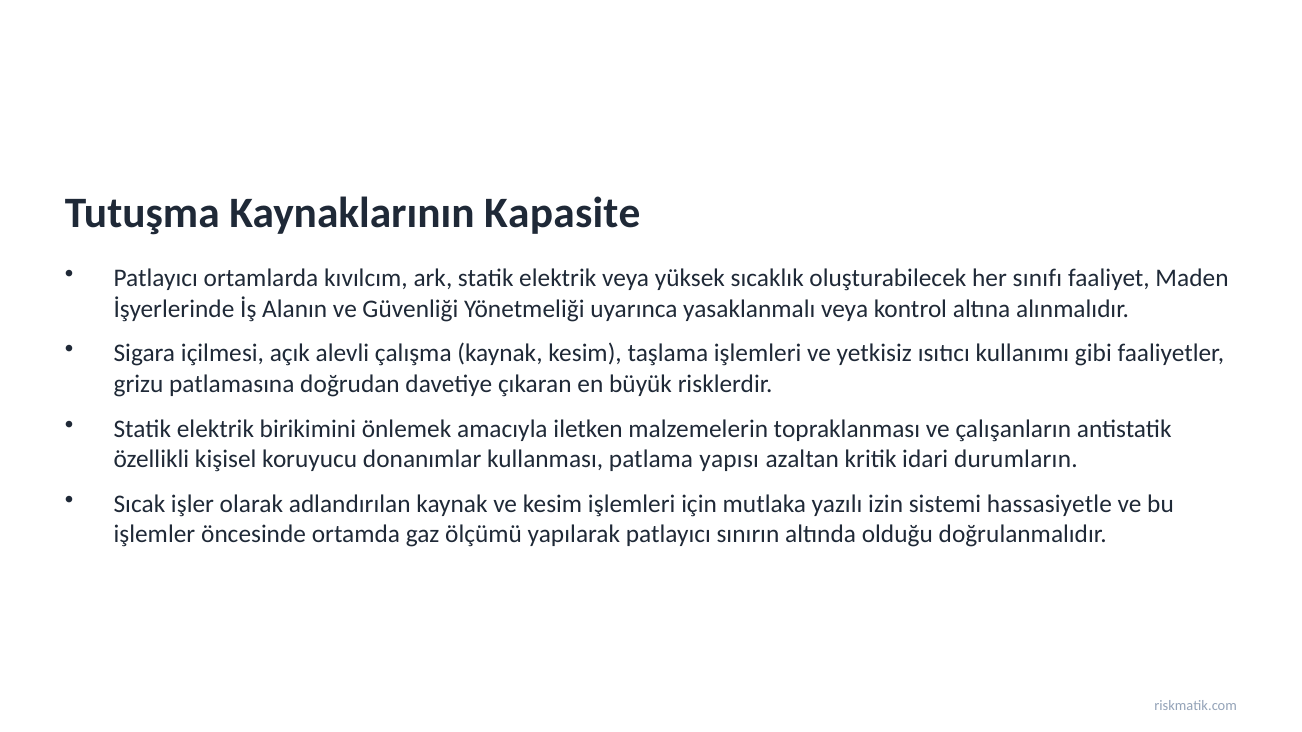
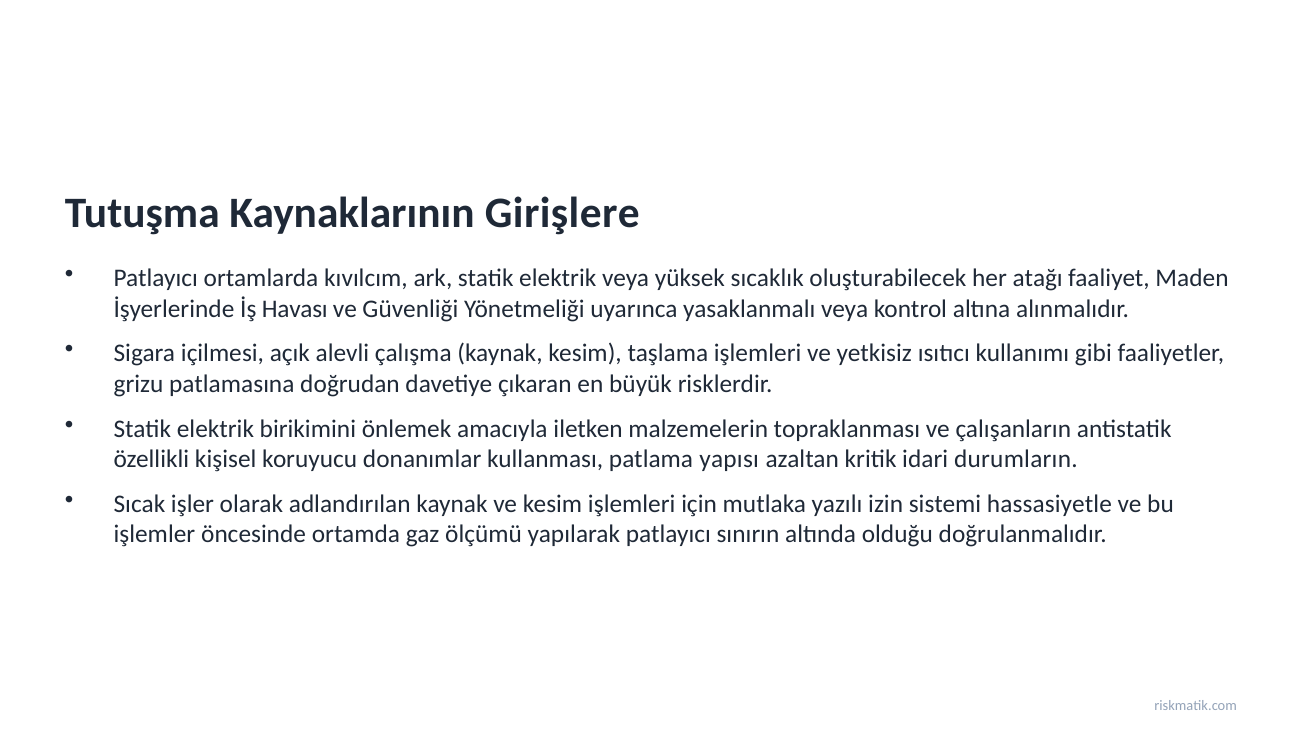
Kapasite: Kapasite -> Girişlere (562, 213)
sınıfı: sınıfı -> atağı (1038, 278)
Alanın: Alanın -> Havası (295, 309)
